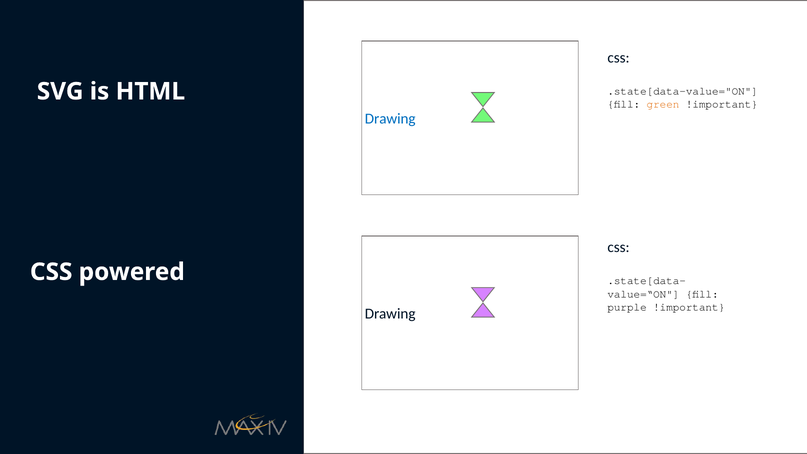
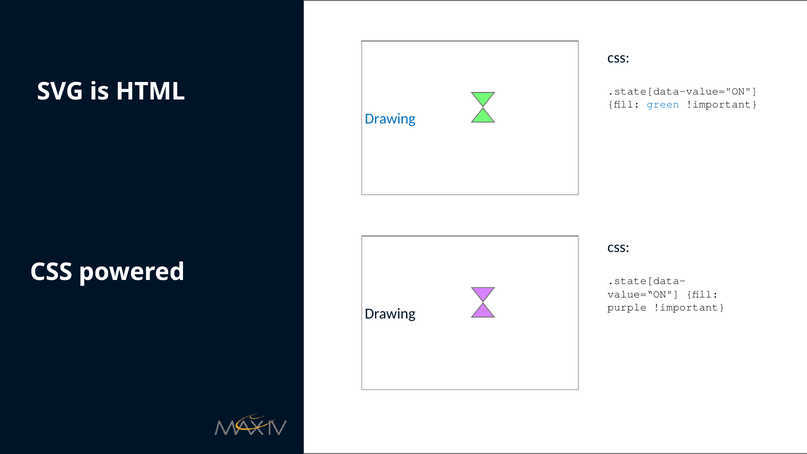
green colour: orange -> blue (663, 104)
